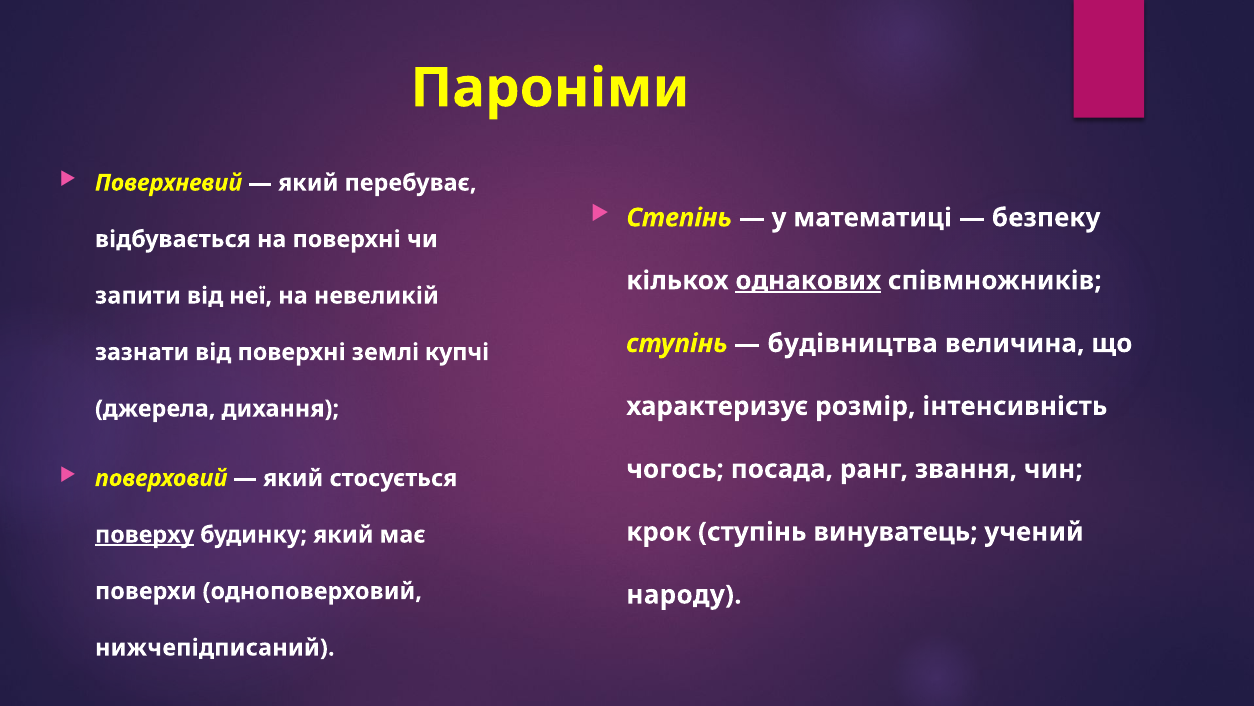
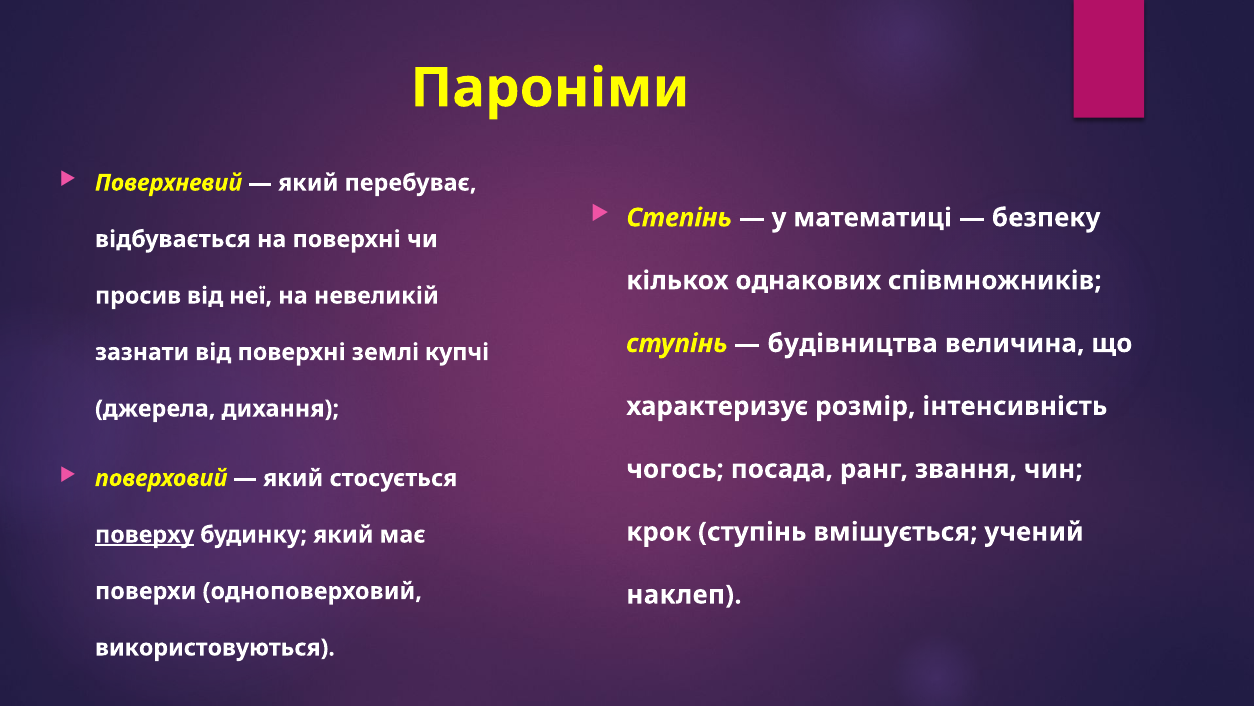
однакових underline: present -> none (808, 280)
запити: запити -> просив (138, 296)
винуватець: винуватець -> вмішується (895, 532)
народу: народу -> наклеп (684, 594)
нижчепідписаний: нижчепідписаний -> використовуються (215, 647)
